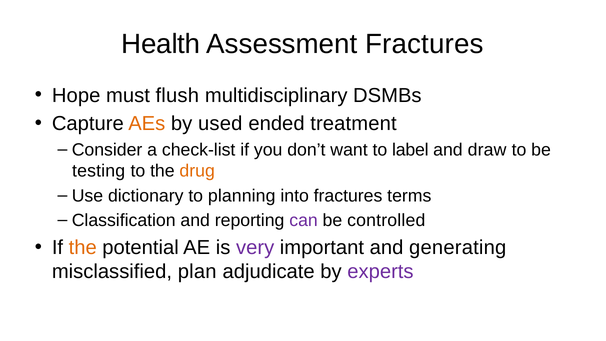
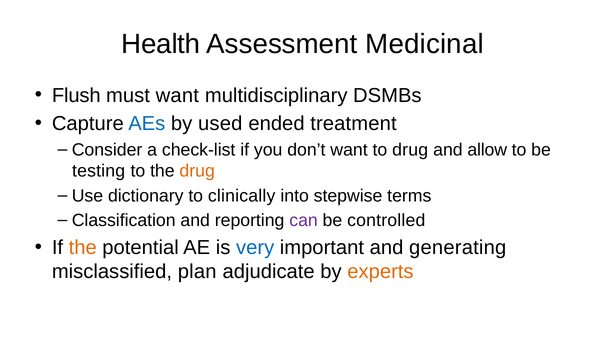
Assessment Fractures: Fractures -> Medicinal (425, 44)
Hope: Hope -> Flush (76, 95)
must flush: flush -> want (177, 95)
AEs colour: orange -> blue (147, 124)
to label: label -> drug (410, 150)
draw: draw -> allow (487, 150)
planning: planning -> clinically (242, 196)
into fractures: fractures -> stepwise (348, 196)
very colour: purple -> blue (255, 247)
experts colour: purple -> orange (380, 272)
